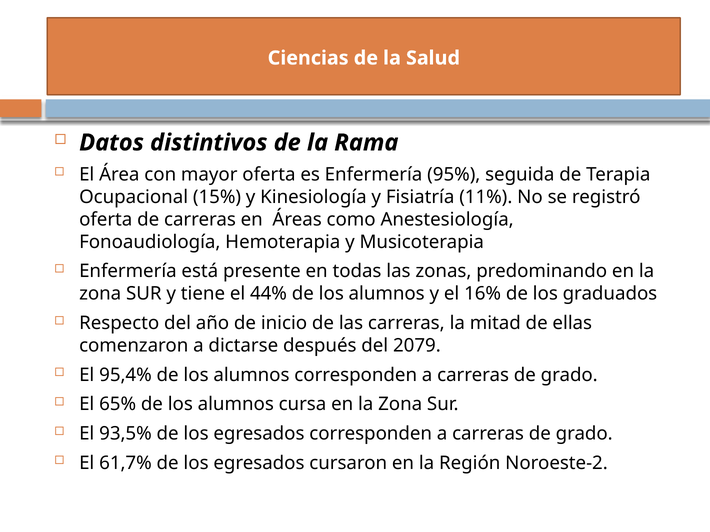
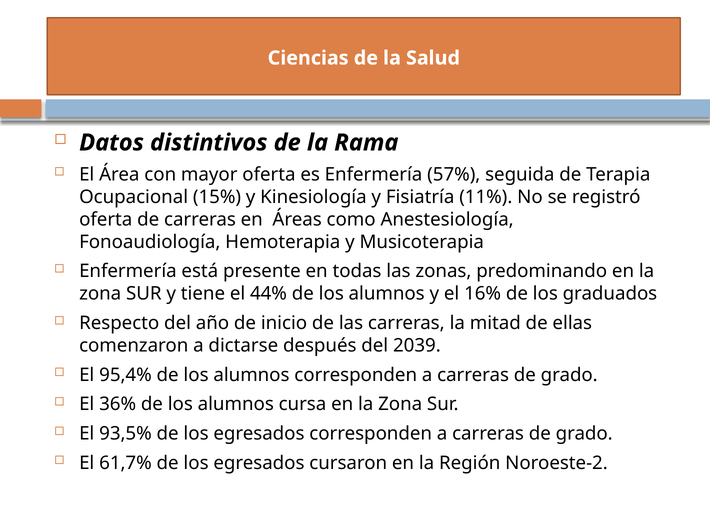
95%: 95% -> 57% (454, 175)
2079: 2079 -> 2039 (417, 346)
65%: 65% -> 36% (118, 405)
